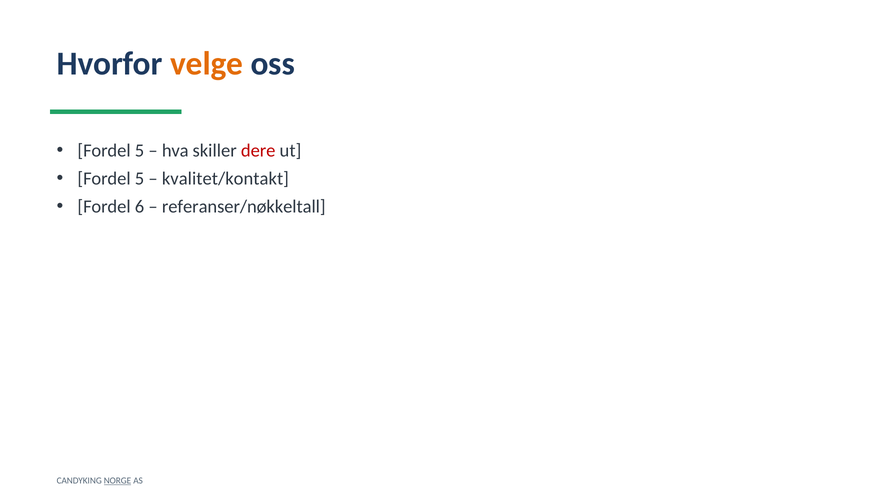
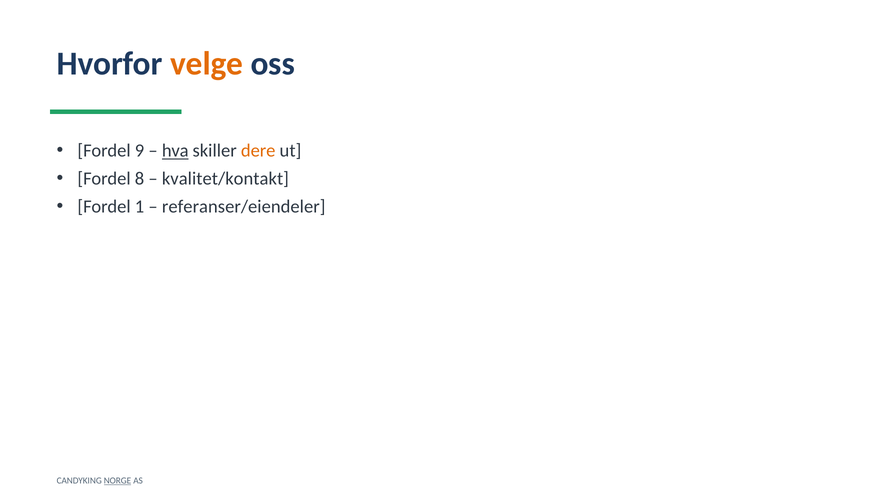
5: 5 -> 9 (140, 151)
hva underline: none -> present (175, 151)
dere colour: red -> orange (258, 151)
5: 5 -> 8 (140, 179)
6: 6 -> 1 (140, 206)
referanser/nøkkeltall: referanser/nøkkeltall -> referanser/eiendeler (244, 206)
